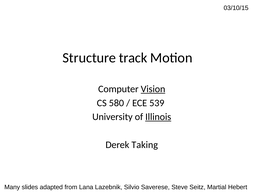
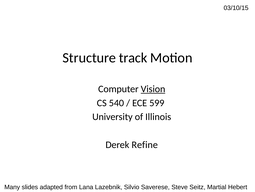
580: 580 -> 540 (116, 103)
539: 539 -> 599 (157, 103)
Illinois underline: present -> none (158, 116)
Taking: Taking -> Refine (145, 144)
